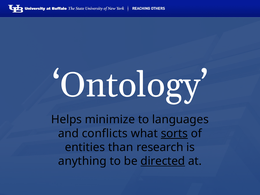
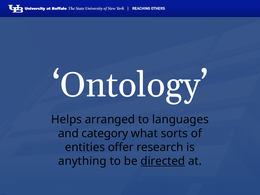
minimize: minimize -> arranged (110, 120)
conflicts: conflicts -> category (105, 133)
sorts underline: present -> none (174, 133)
than: than -> offer (121, 147)
